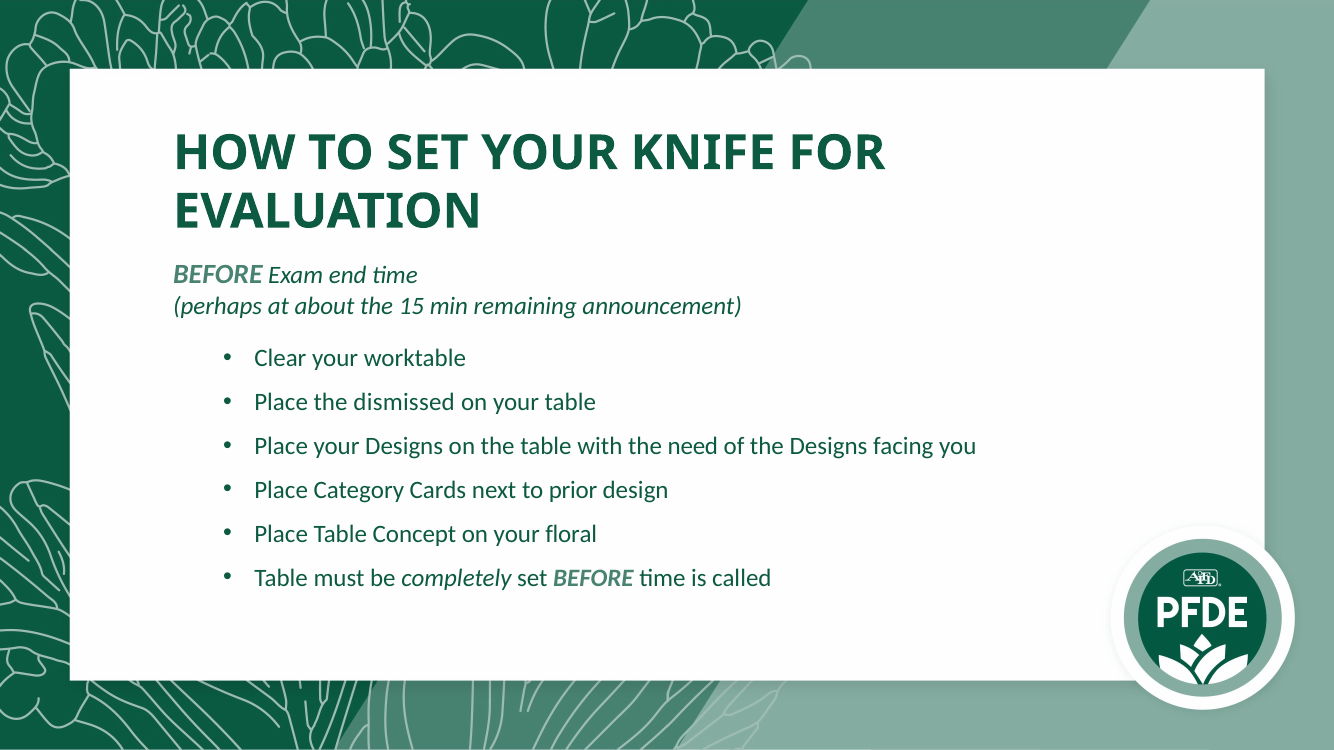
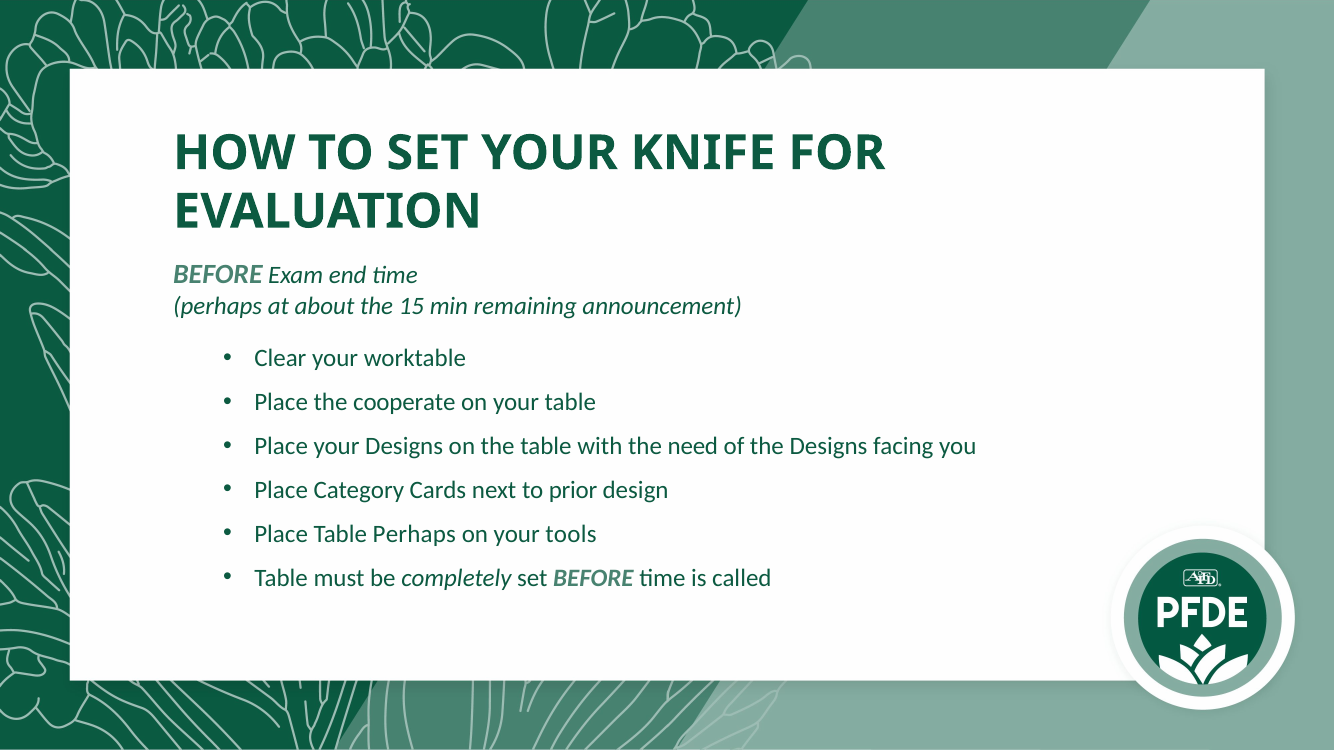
dismissed: dismissed -> cooperate (404, 402)
Table Concept: Concept -> Perhaps (414, 534)
floral: floral -> tools (571, 534)
